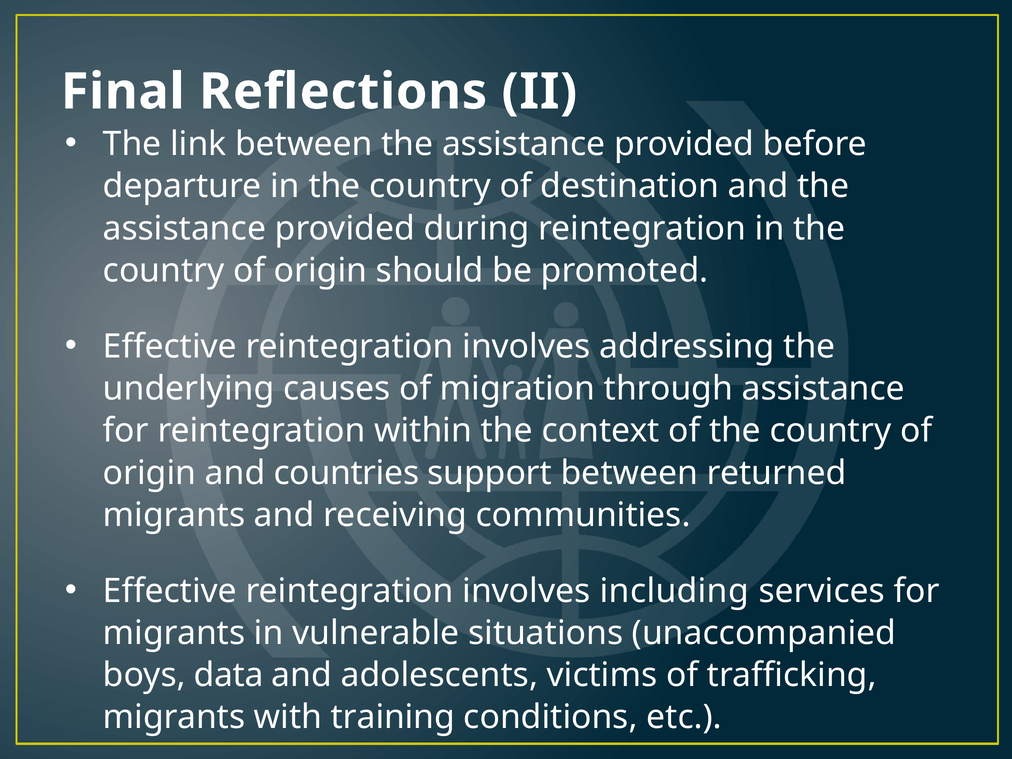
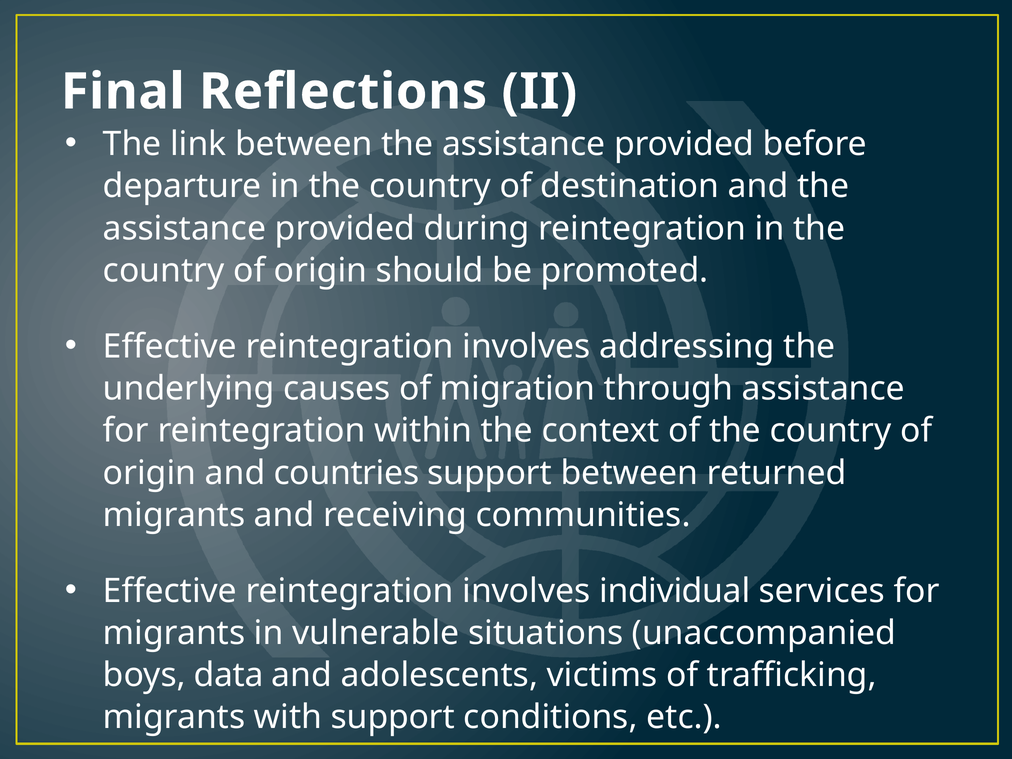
including: including -> individual (675, 591)
with training: training -> support (393, 717)
